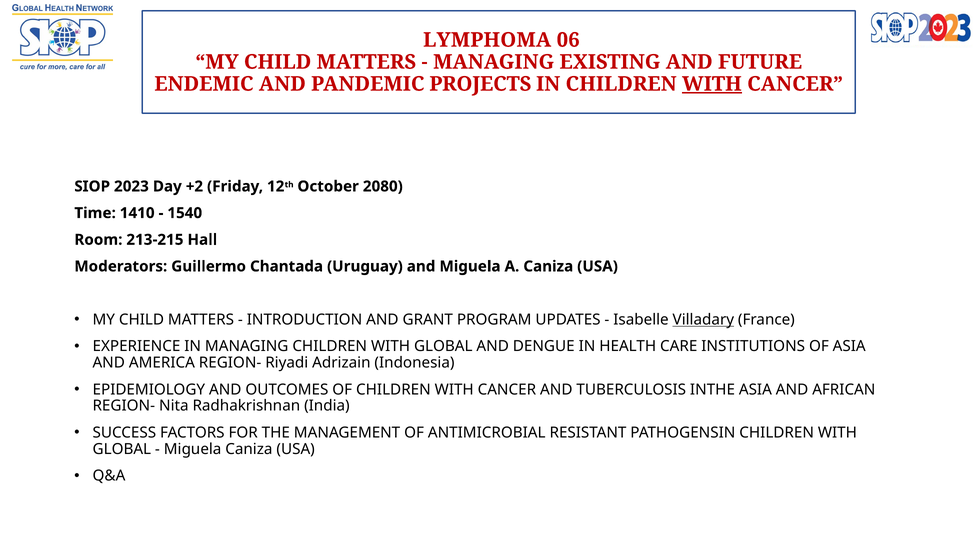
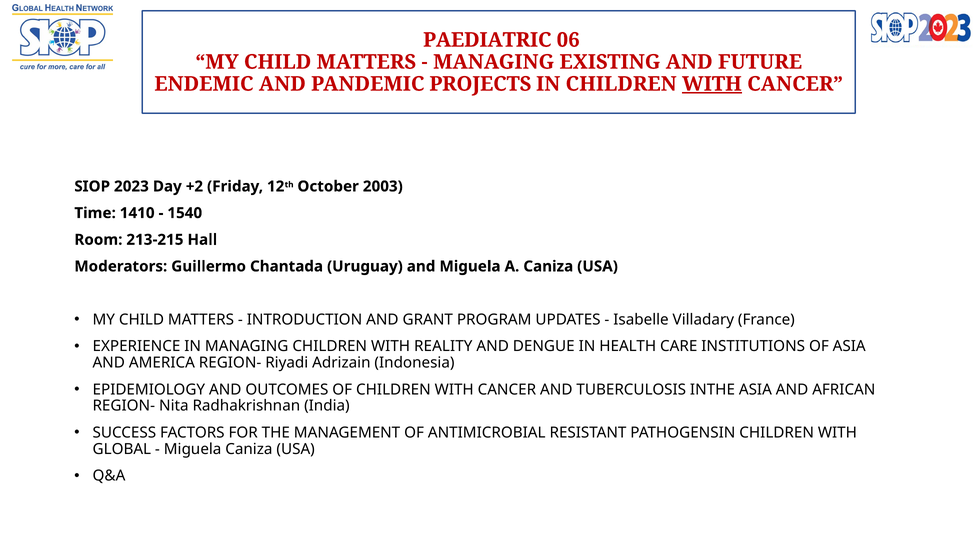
LYMPHOMA: LYMPHOMA -> PAEDIATRIC (487, 40)
2080: 2080 -> 2003 (383, 186)
Villadary underline: present -> none (703, 319)
MANAGING CHILDREN WITH GLOBAL: GLOBAL -> REALITY (443, 346)
